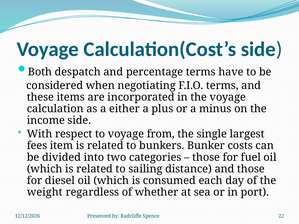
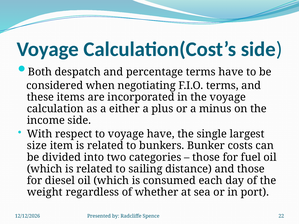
voyage from: from -> have (161, 134)
fees: fees -> size (37, 146)
